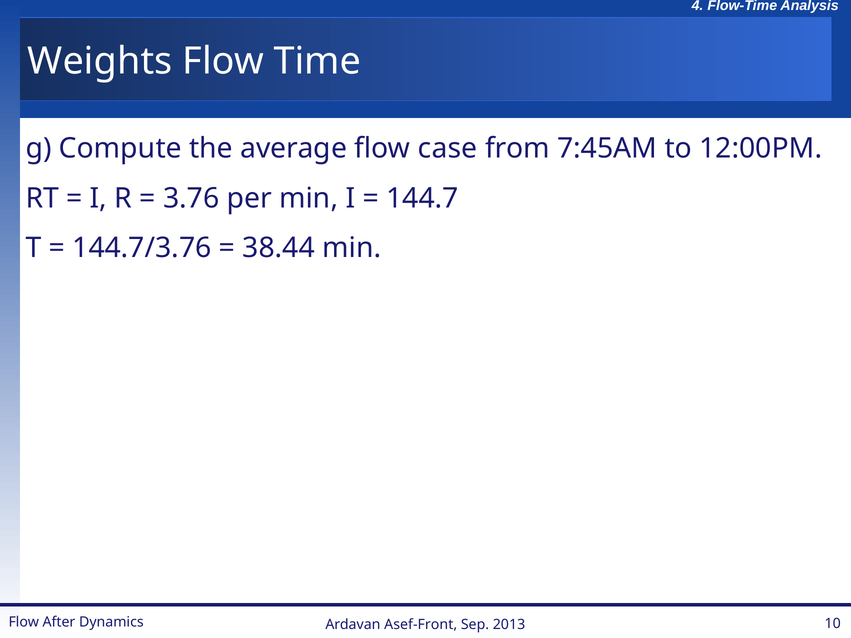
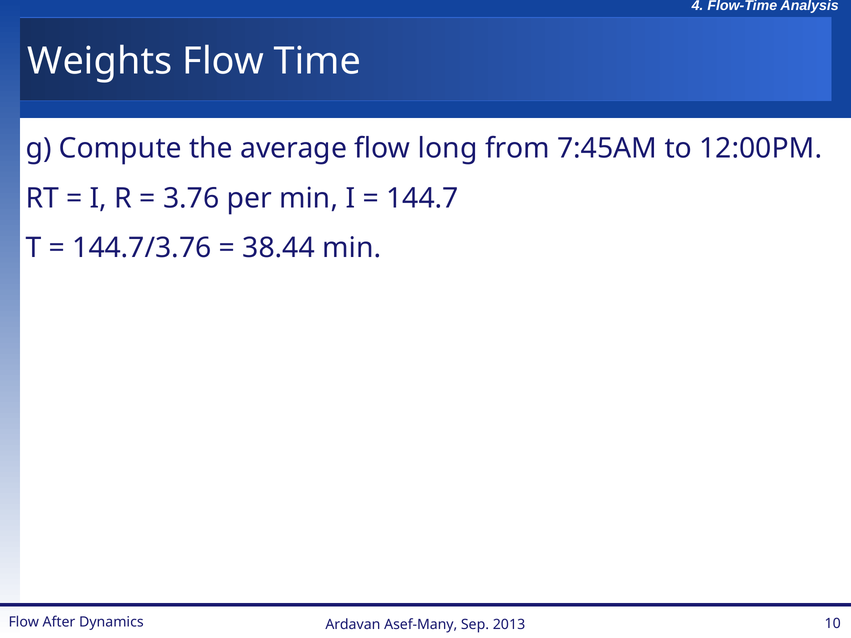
case: case -> long (448, 148)
Asef-Front: Asef-Front -> Asef-Many (421, 625)
